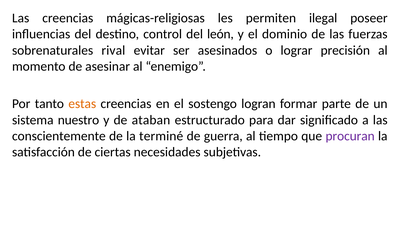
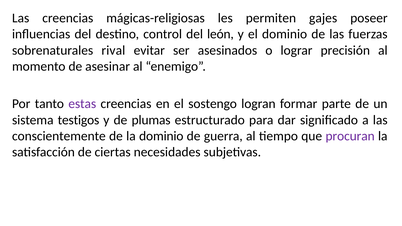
ilegal: ilegal -> gajes (323, 18)
estas colour: orange -> purple (82, 104)
nuestro: nuestro -> testigos (78, 120)
ataban: ataban -> plumas (151, 120)
la terminé: terminé -> dominio (161, 136)
